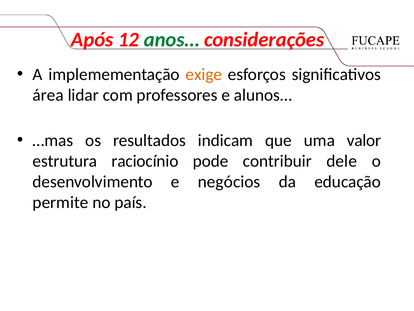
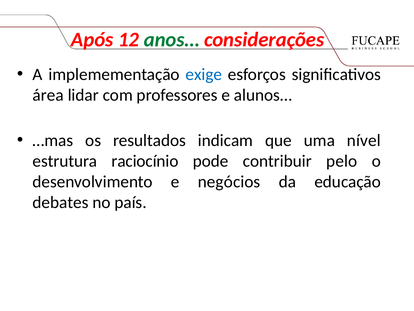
exige colour: orange -> blue (204, 74)
valor: valor -> nível (364, 140)
dele: dele -> pelo (342, 161)
permite: permite -> debates (61, 202)
